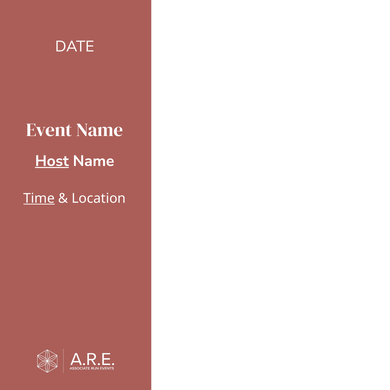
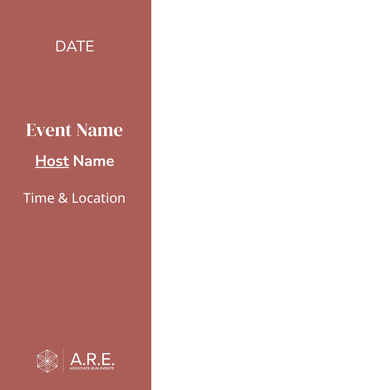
Time underline: present -> none (39, 198)
